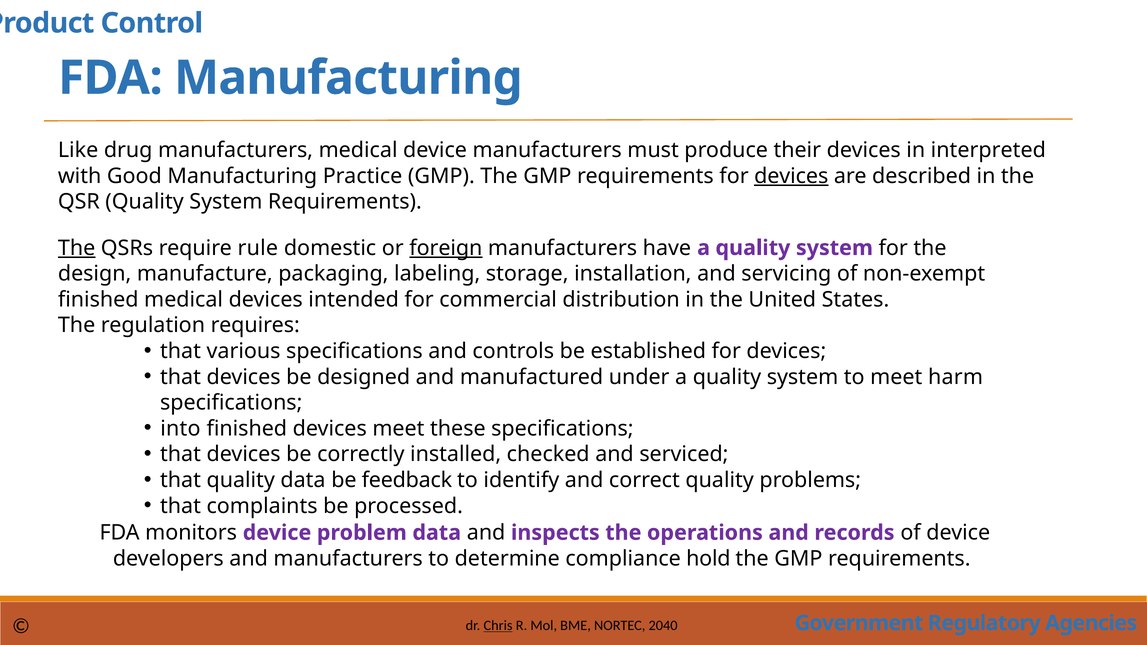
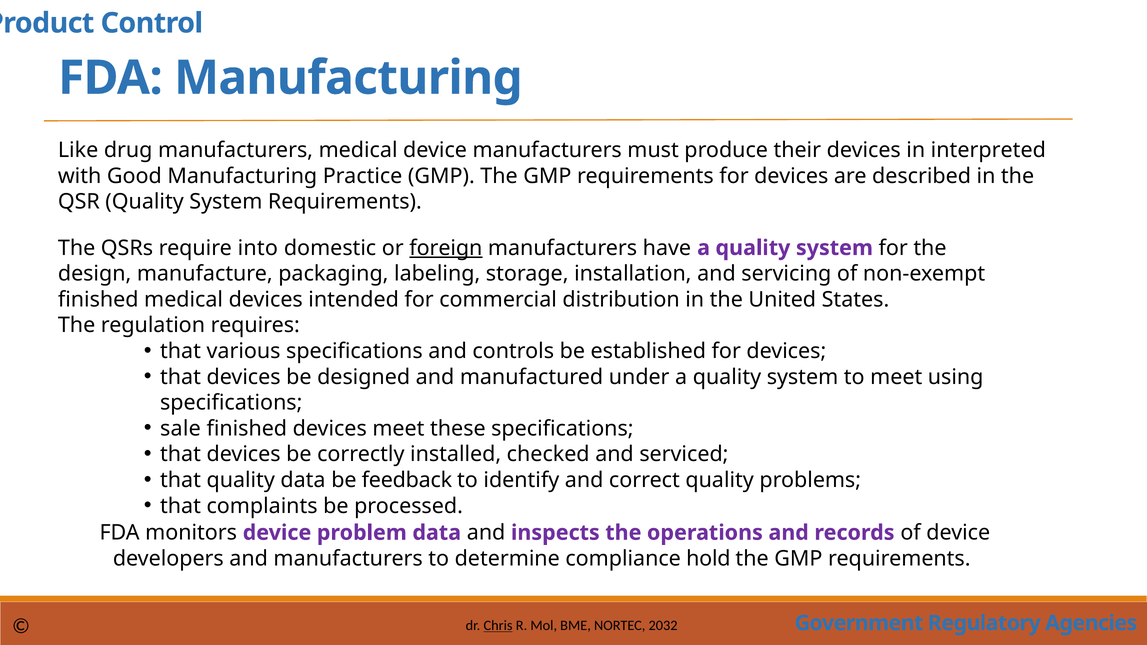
devices underline: present -> none (791, 176)
The underline: present -> none (77, 248)
rule: rule -> into (258, 248)
harm: harm -> using (956, 377)
into: into -> sale (180, 429)
2040: 2040 -> 2032 (663, 626)
